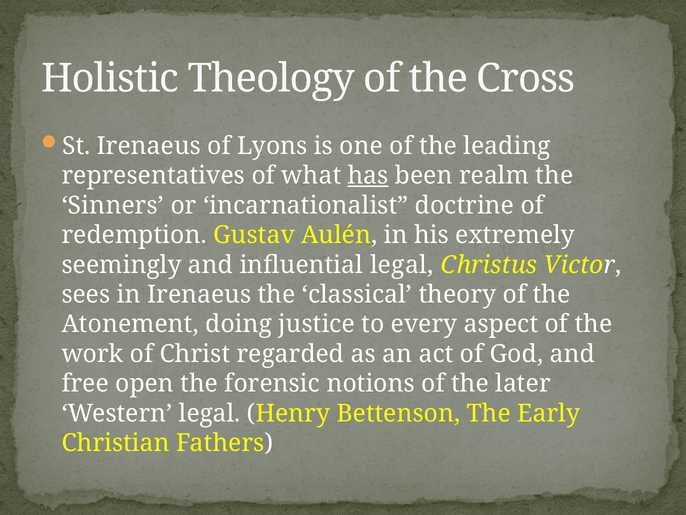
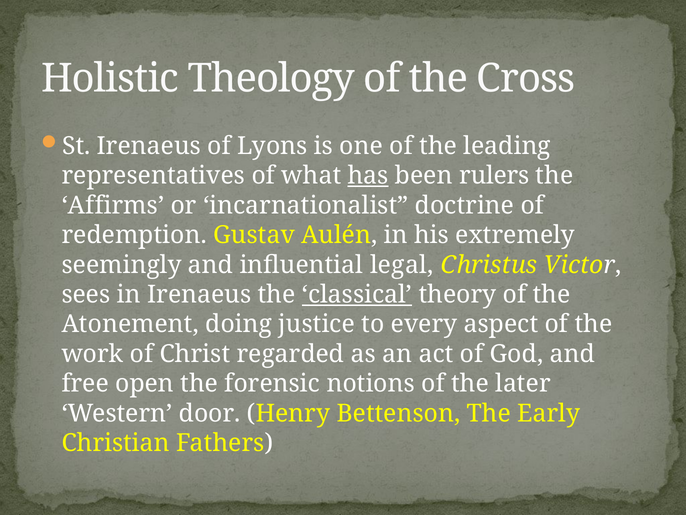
realm: realm -> rulers (494, 175)
Sinners: Sinners -> Affirms (113, 205)
classical underline: none -> present (357, 294)
Western legal: legal -> door (210, 413)
